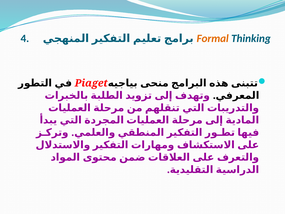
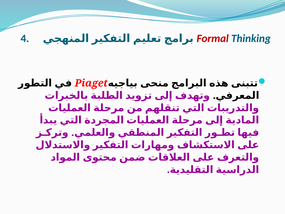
Formal colour: orange -> red (213, 38)
